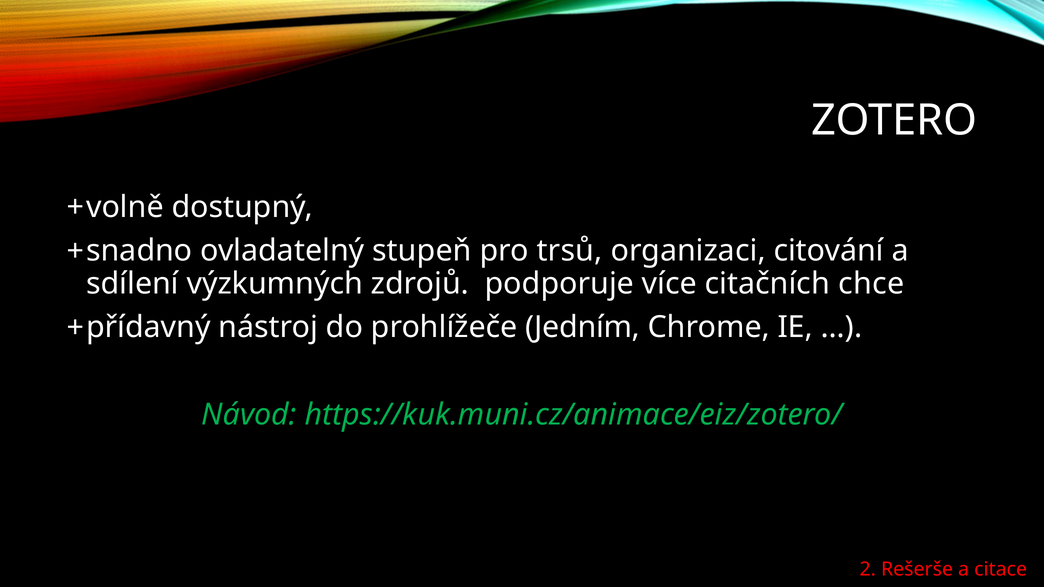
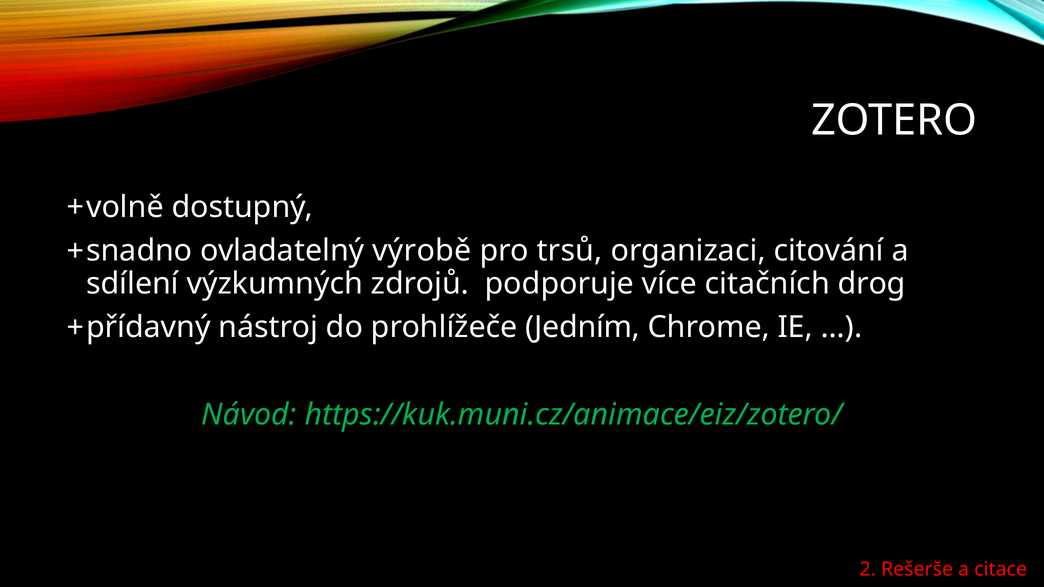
stupeň: stupeň -> výrobě (422, 251)
chce: chce -> drog (872, 284)
